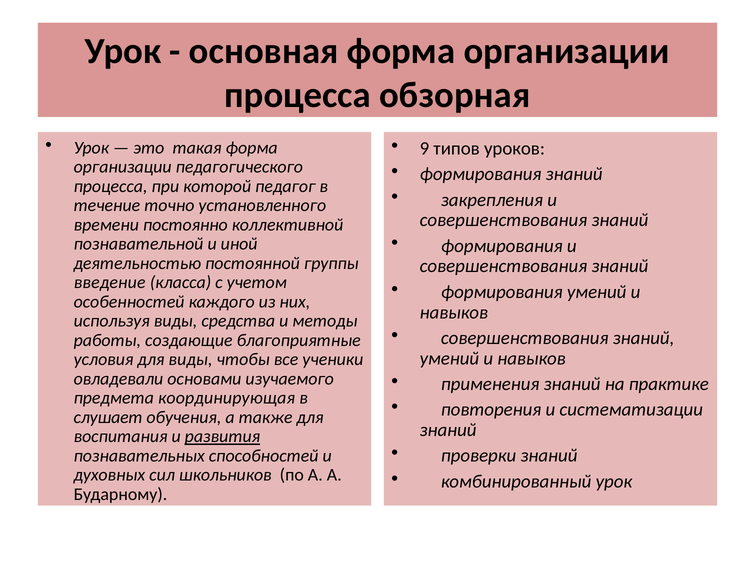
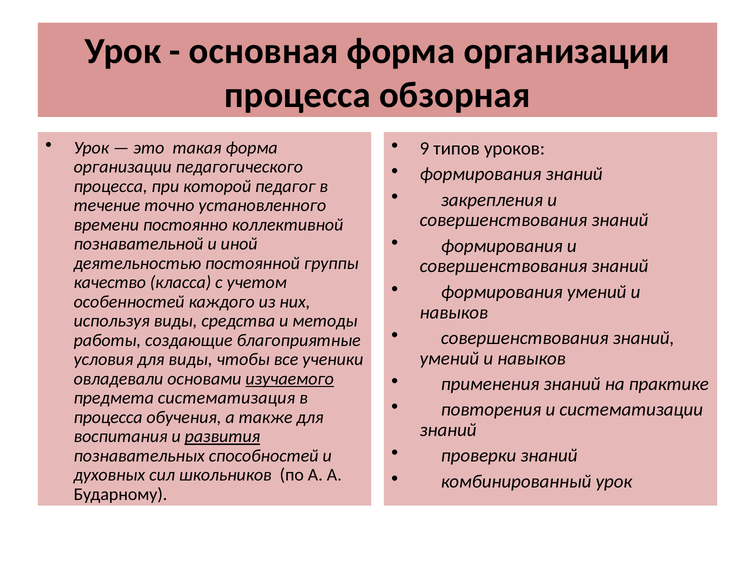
введение: введение -> качество (110, 283)
изучаемого underline: none -> present (290, 379)
координирующая: координирующая -> систематизация (226, 398)
слушает: слушает -> процесса (108, 418)
